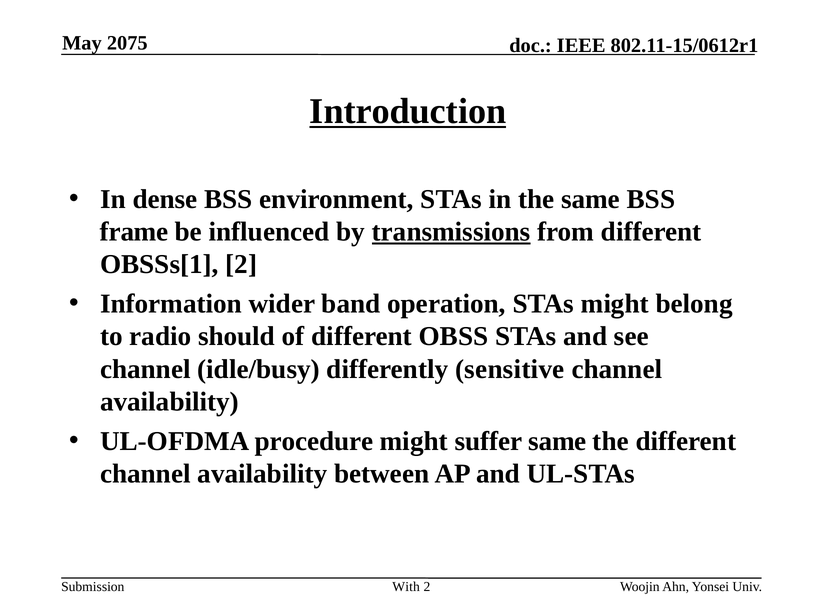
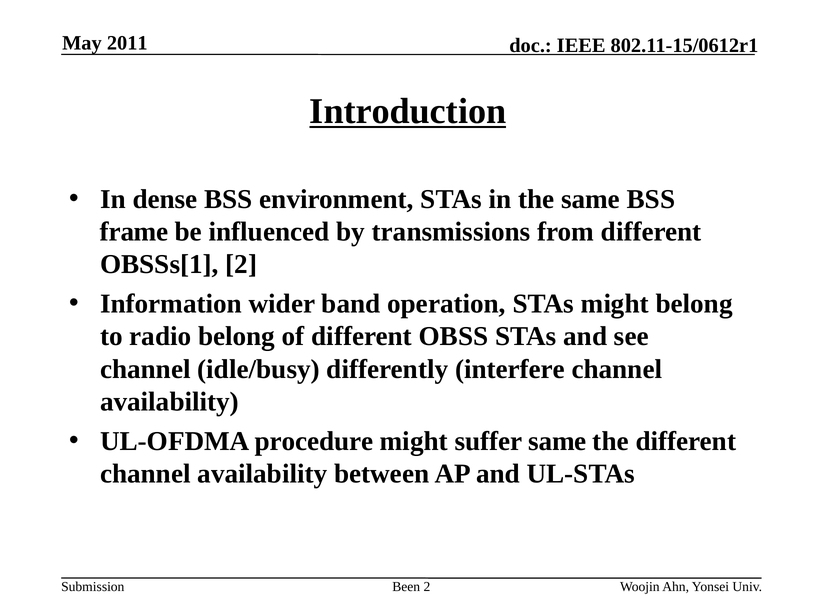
2075: 2075 -> 2011 (127, 43)
transmissions underline: present -> none (451, 232)
radio should: should -> belong (237, 337)
sensitive: sensitive -> interfere (510, 369)
With: With -> Been (406, 587)
